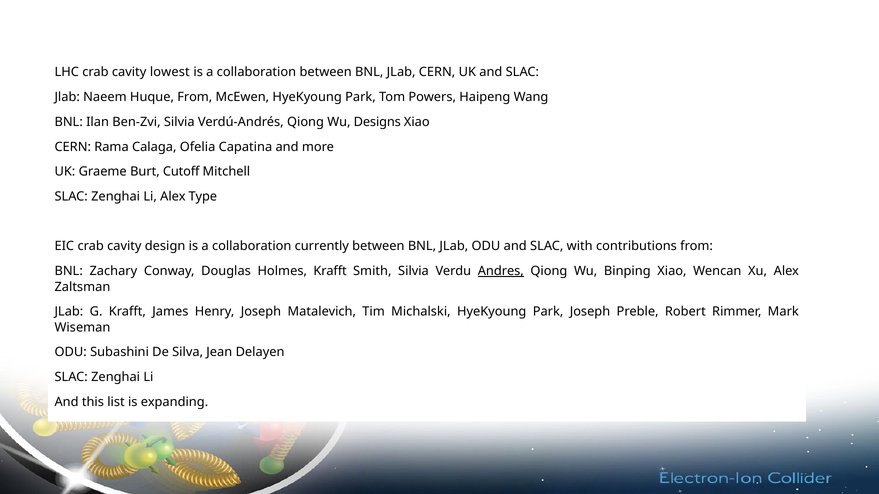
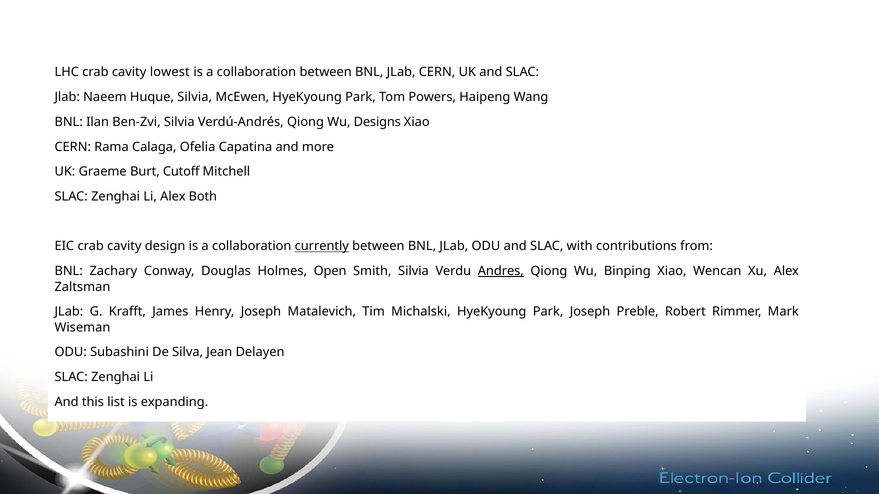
Huque From: From -> Silvia (195, 97)
Type: Type -> Both (203, 197)
currently underline: none -> present (322, 246)
Holmes Krafft: Krafft -> Open (330, 271)
